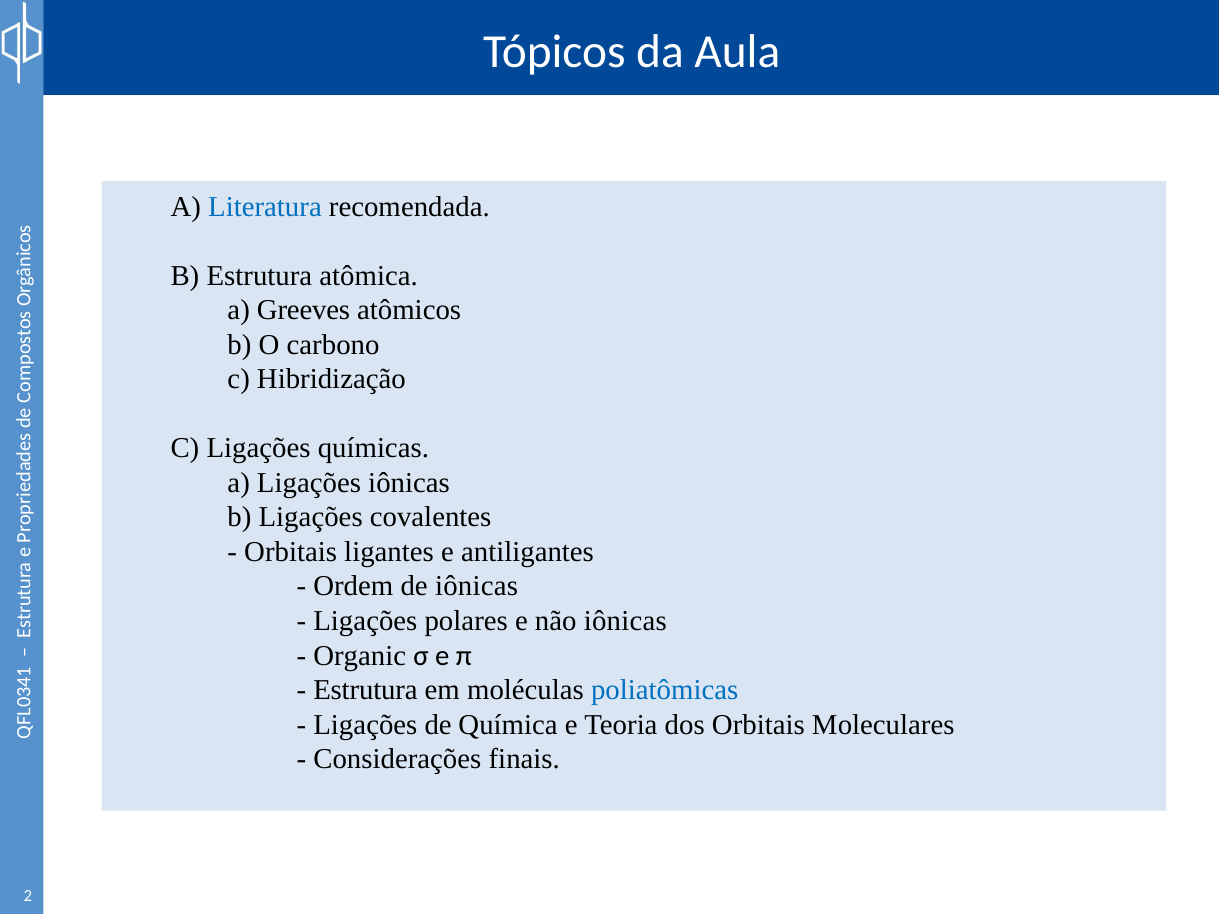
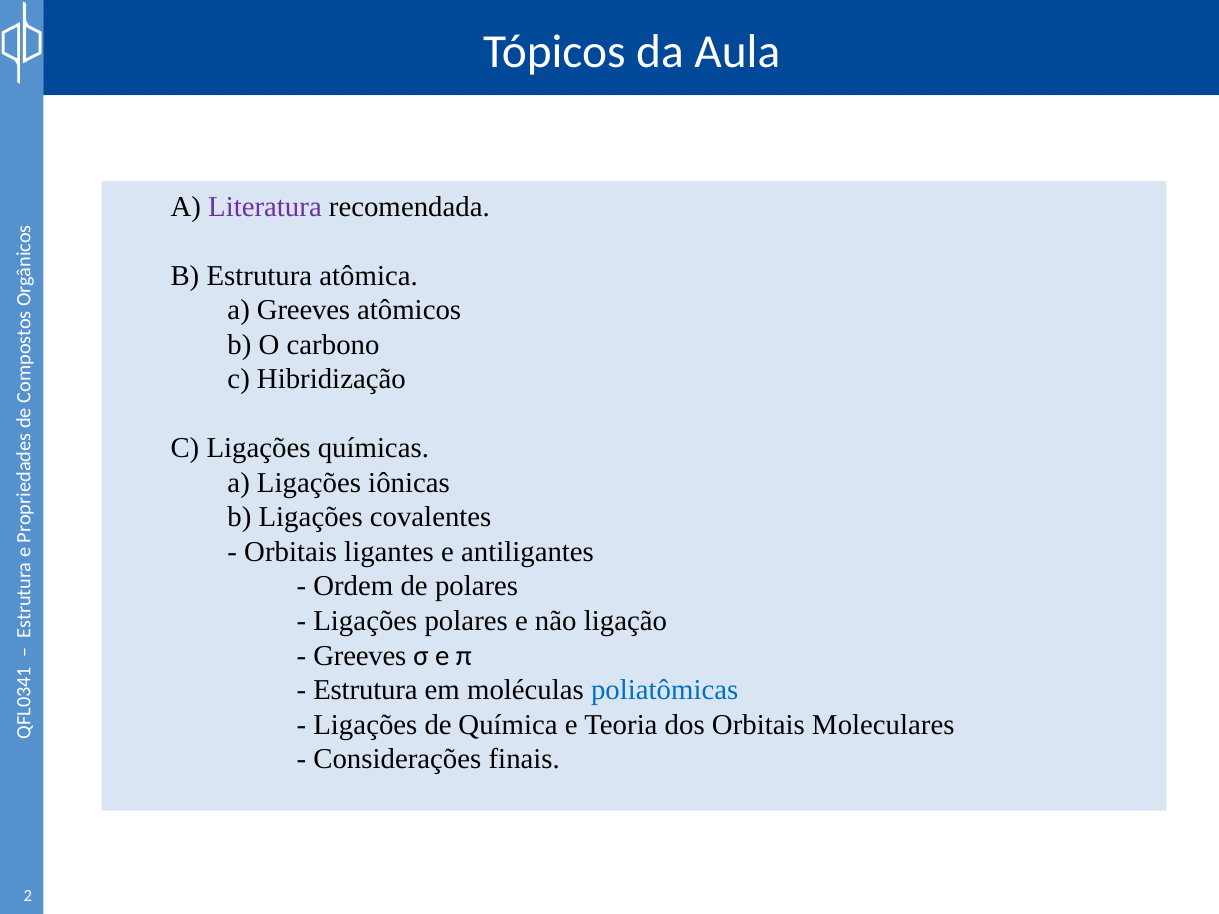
Literatura colour: blue -> purple (265, 207)
de iônicas: iônicas -> polares (477, 587)
não iônicas: iônicas -> ligação (625, 621)
Organic: Organic -> Greeves (360, 656)
